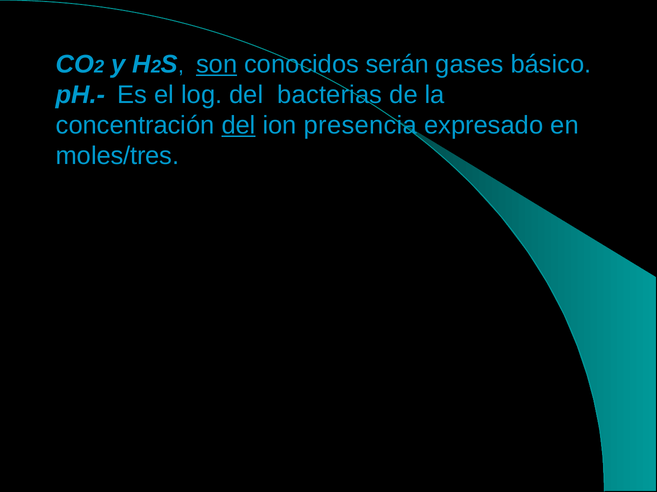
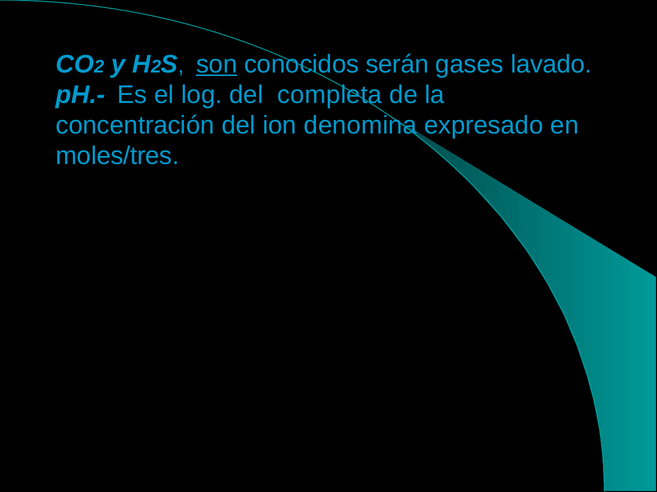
básico: básico -> lavado (551, 64)
bacterias: bacterias -> completa (330, 95)
del underline: present -> none (239, 126)
presencia: presencia -> denomina (360, 126)
